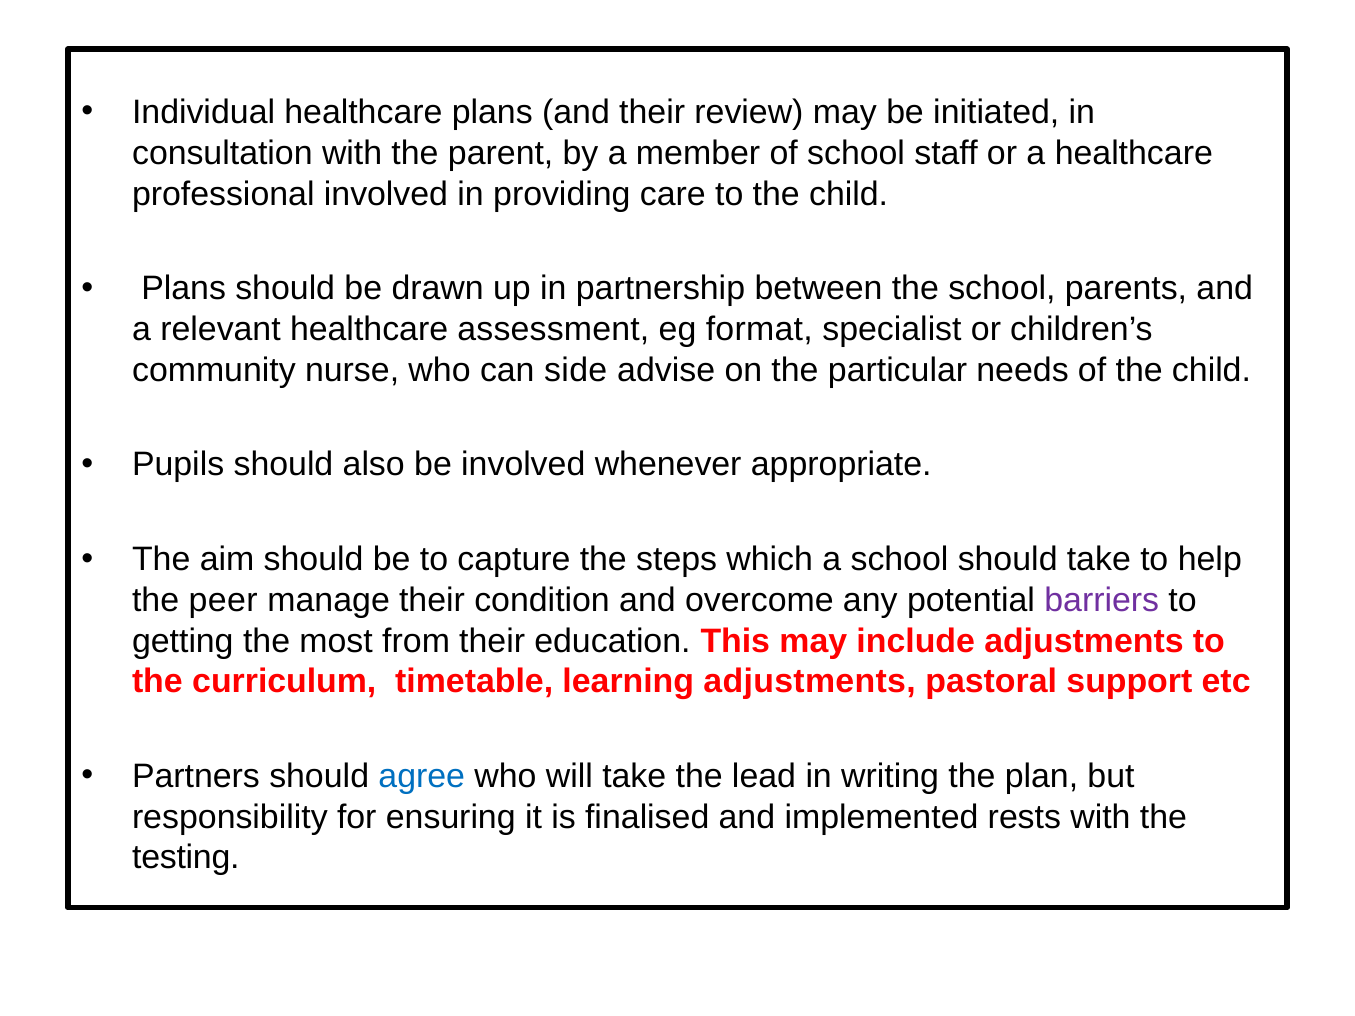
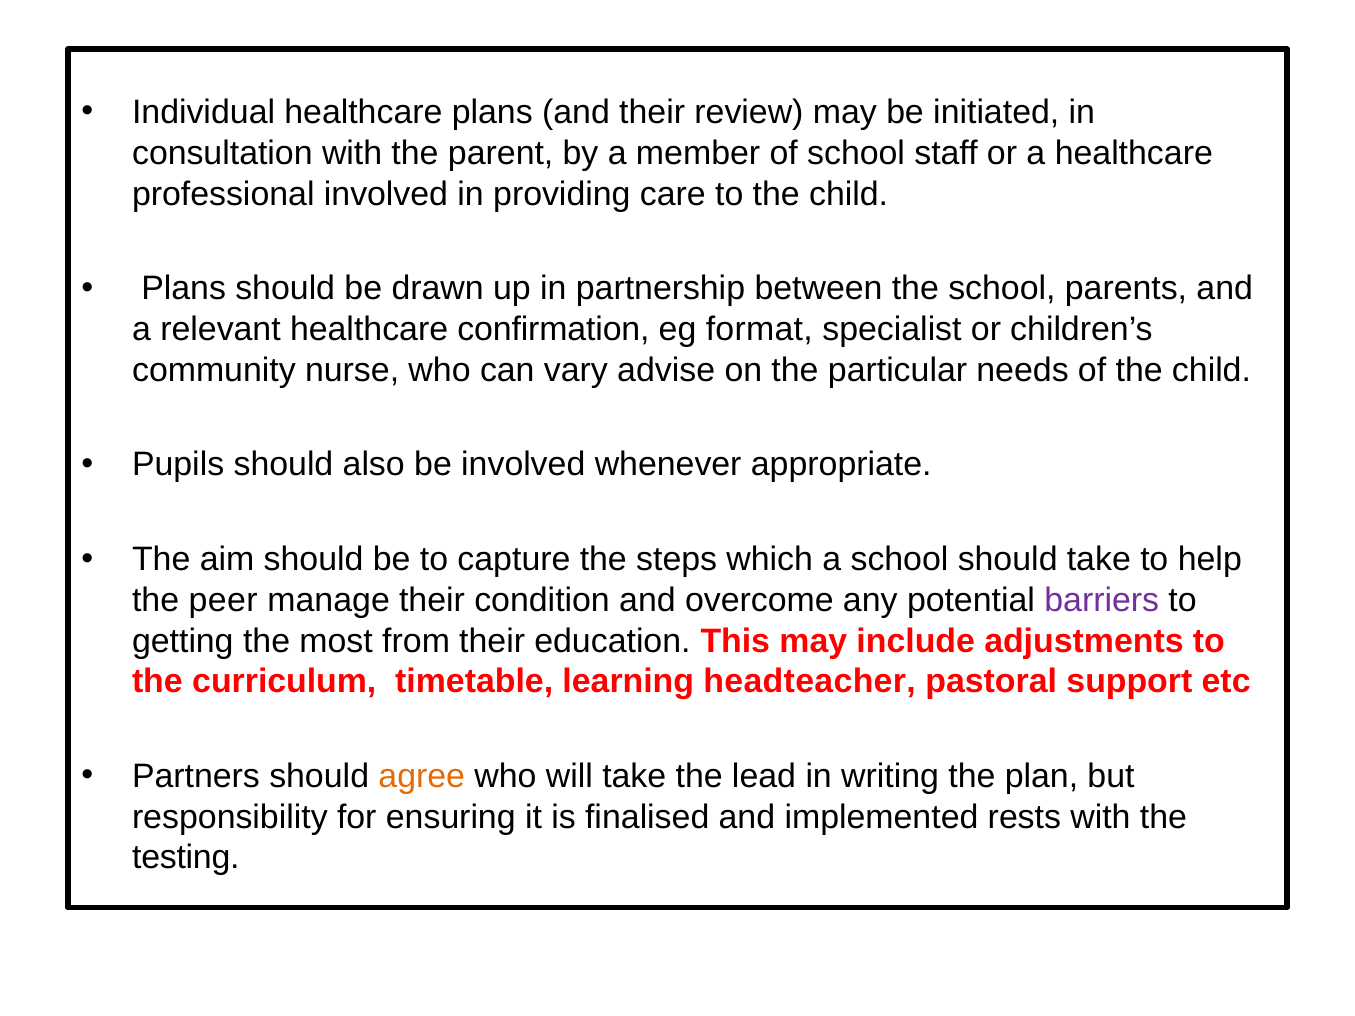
assessment: assessment -> confirmation (553, 329)
side: side -> vary (576, 370)
learning adjustments: adjustments -> headteacher (810, 682)
agree colour: blue -> orange (422, 777)
